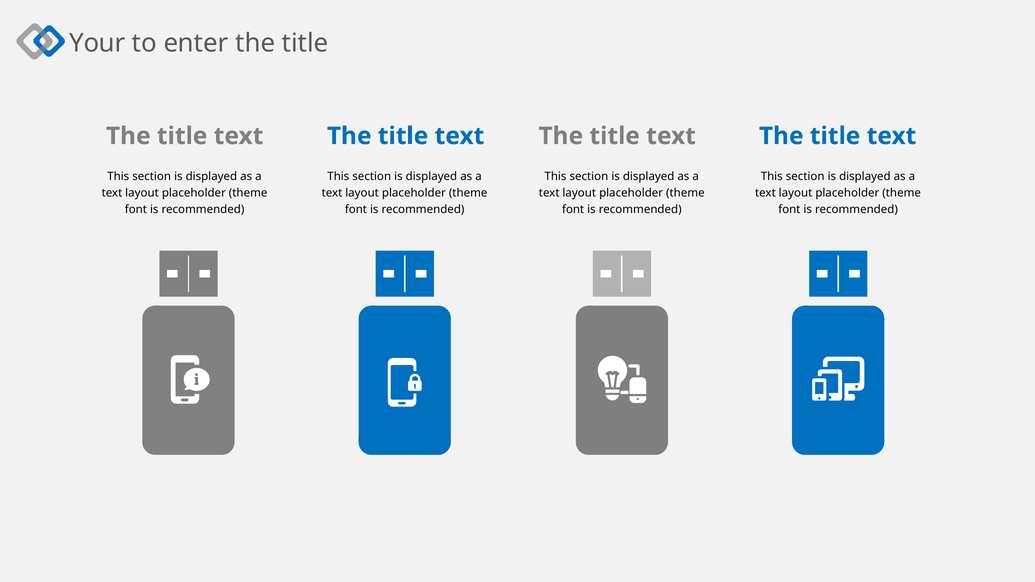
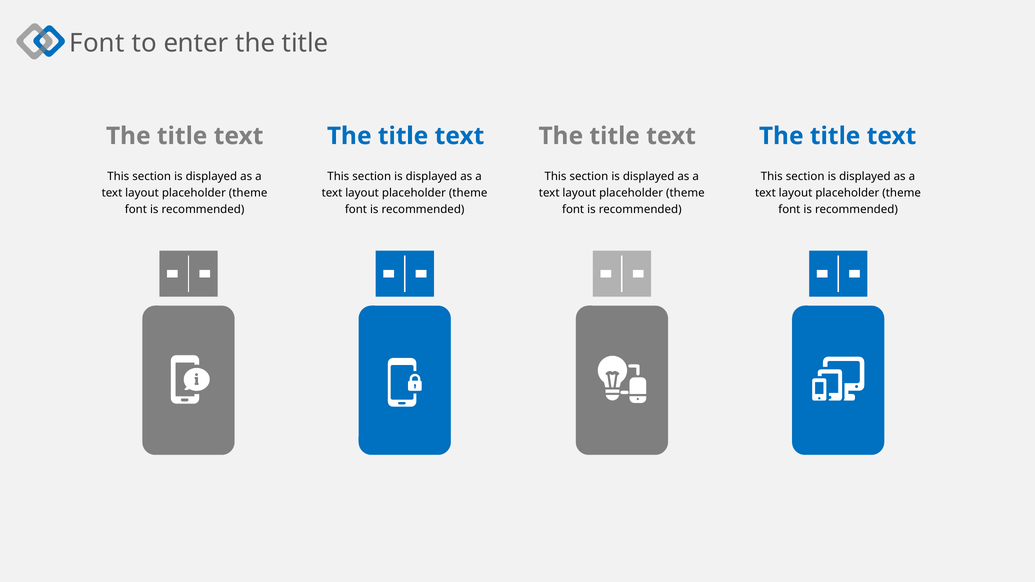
Your: Your -> Font (97, 43)
